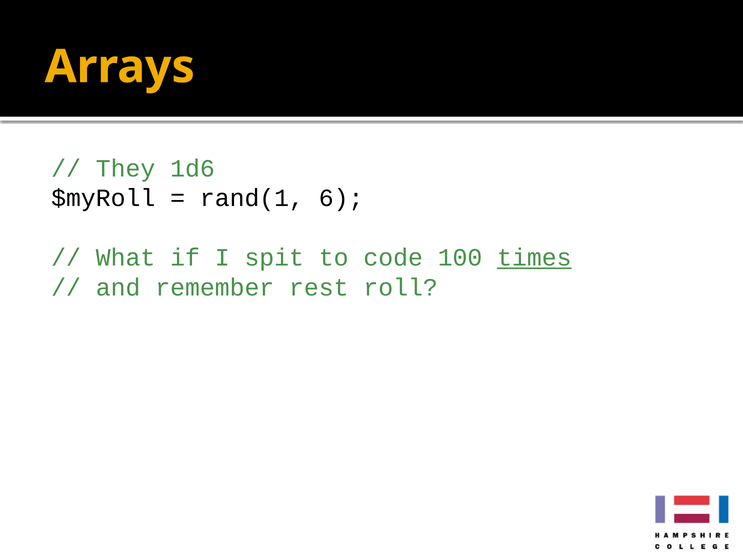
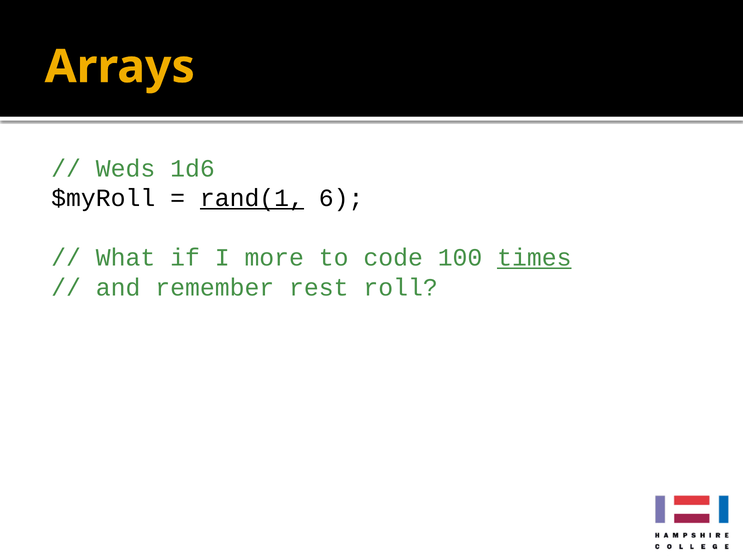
They: They -> Weds (126, 168)
rand(1 underline: none -> present (252, 198)
spit: spit -> more (274, 257)
